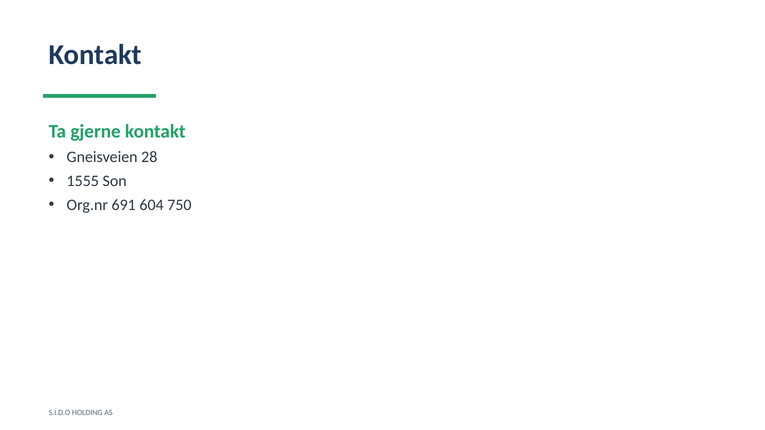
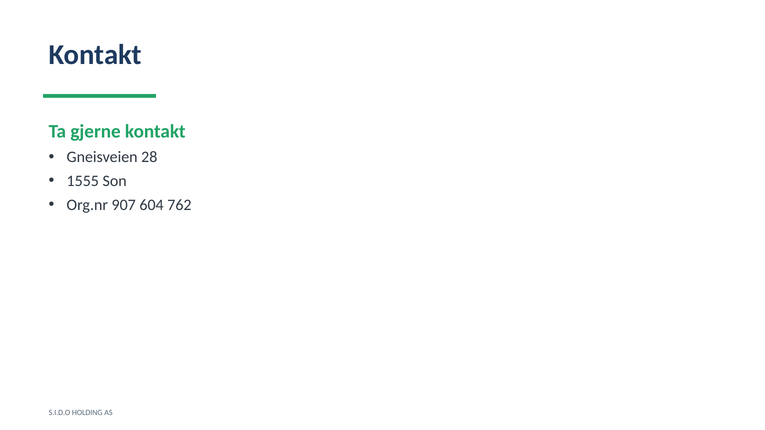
691: 691 -> 907 (124, 205)
750: 750 -> 762 (179, 205)
